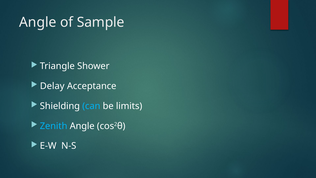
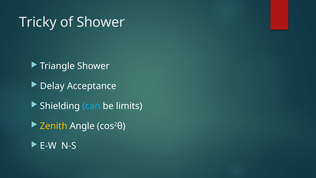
Angle: Angle -> Tricky (38, 22)
of Sample: Sample -> Shower (101, 22)
Zenith colour: light blue -> yellow (54, 126)
